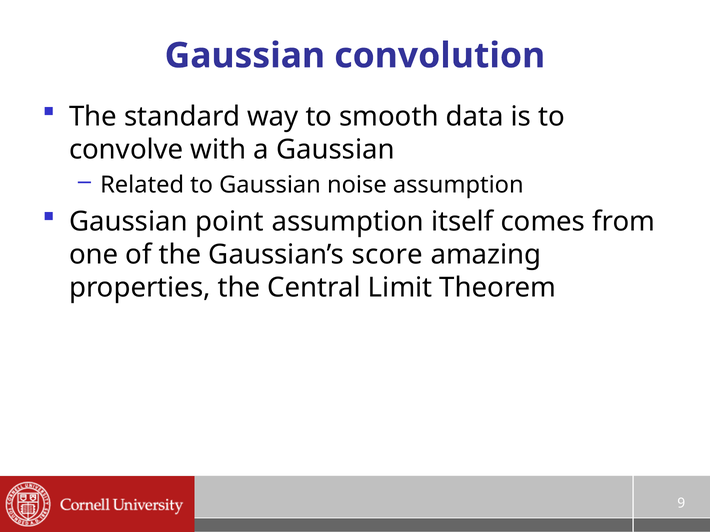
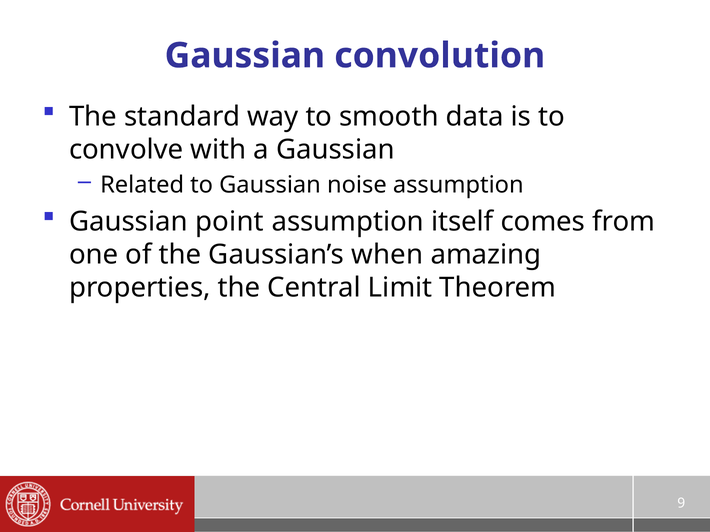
score: score -> when (387, 255)
